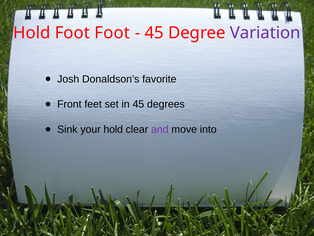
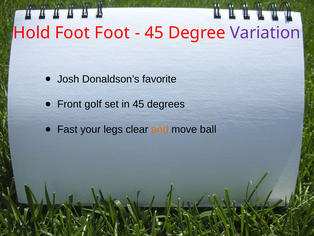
feet: feet -> golf (93, 104)
Sink: Sink -> Fast (67, 129)
your hold: hold -> legs (113, 129)
and colour: purple -> orange (160, 129)
into: into -> ball (208, 129)
